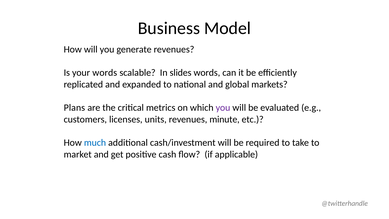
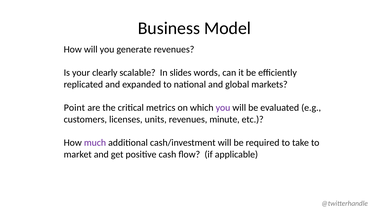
your words: words -> clearly (105, 73)
Plans: Plans -> Point (74, 108)
much colour: blue -> purple (95, 143)
